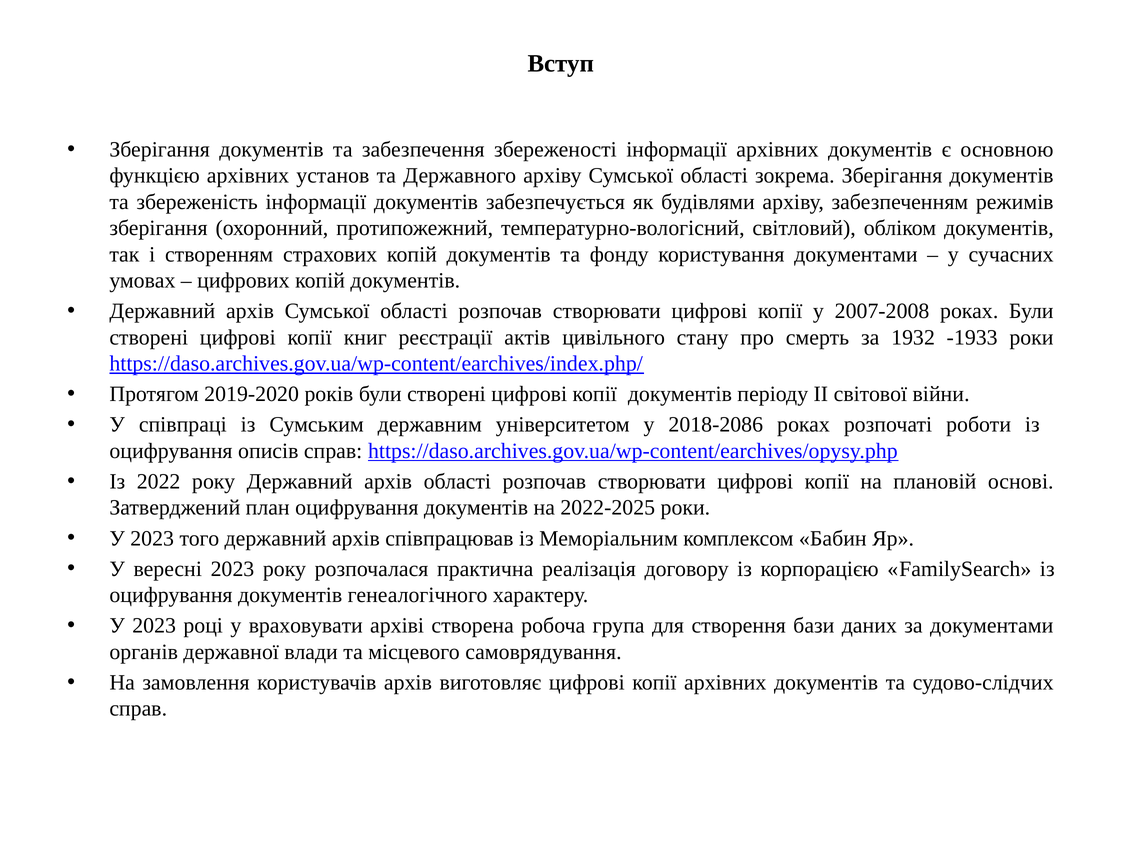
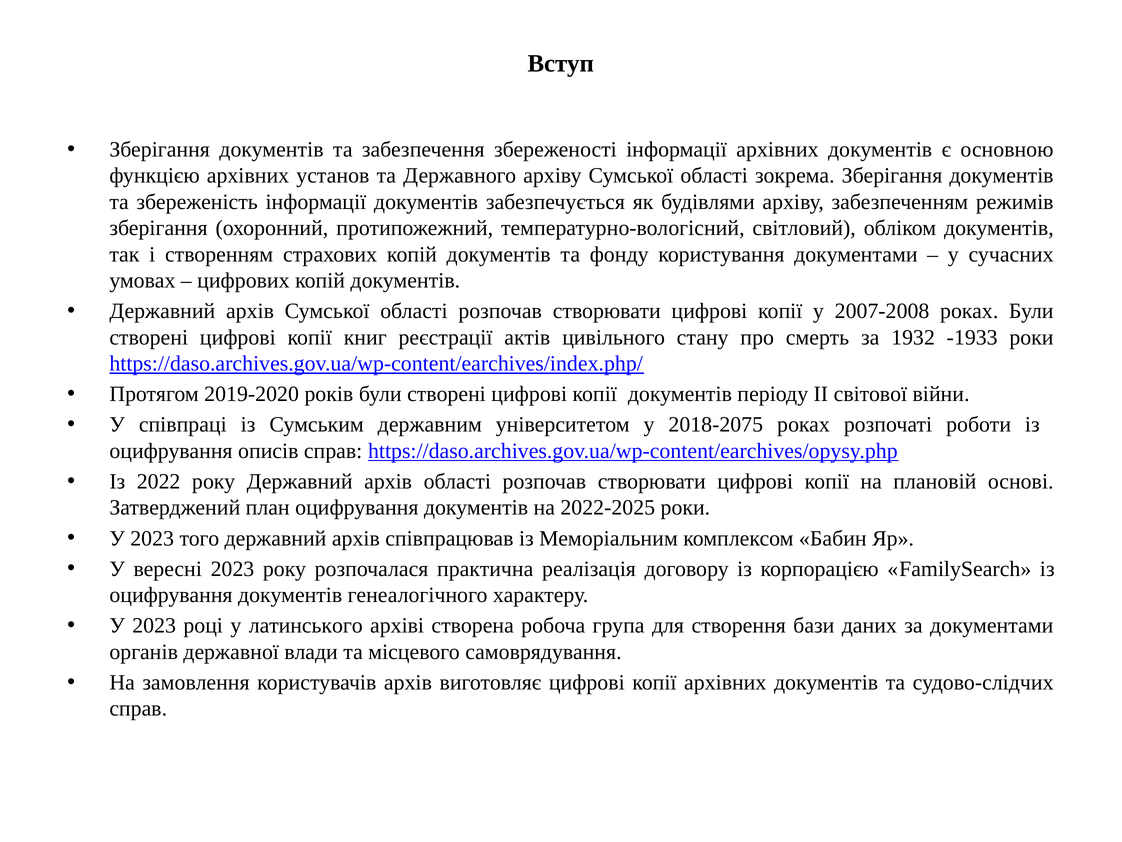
2018-2086: 2018-2086 -> 2018-2075 (716, 424)
враховувати: враховувати -> латинського (306, 625)
